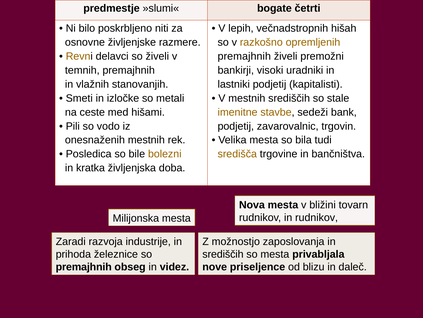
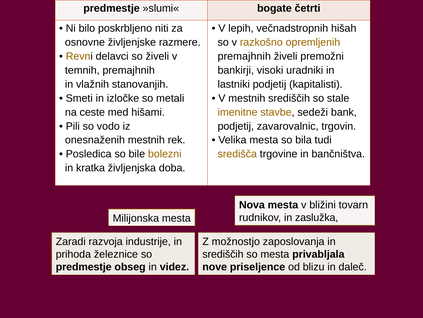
in rudnikov: rudnikov -> zaslužka (317, 217)
premajhnih: premajhnih -> predmestje (84, 266)
